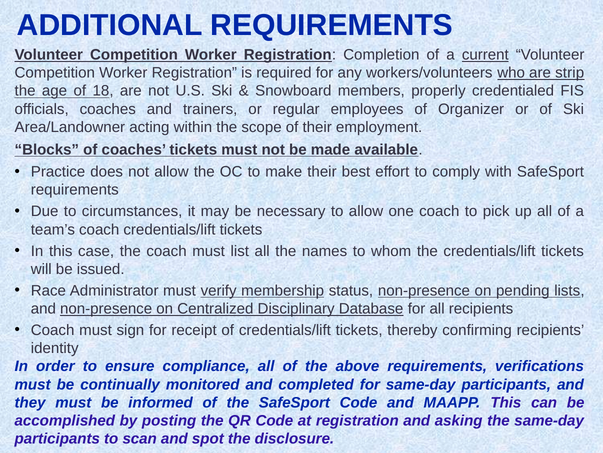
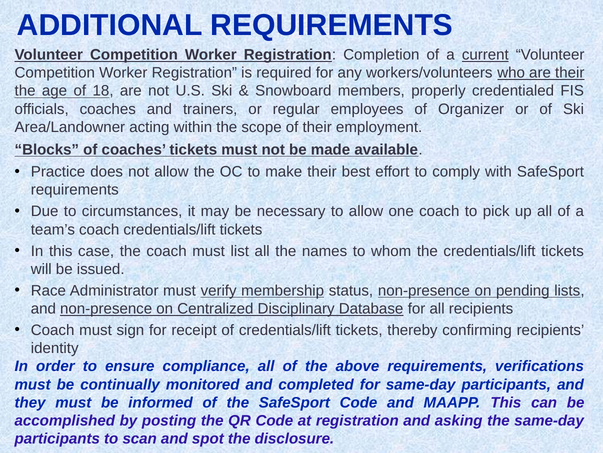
are strip: strip -> their (570, 73)
